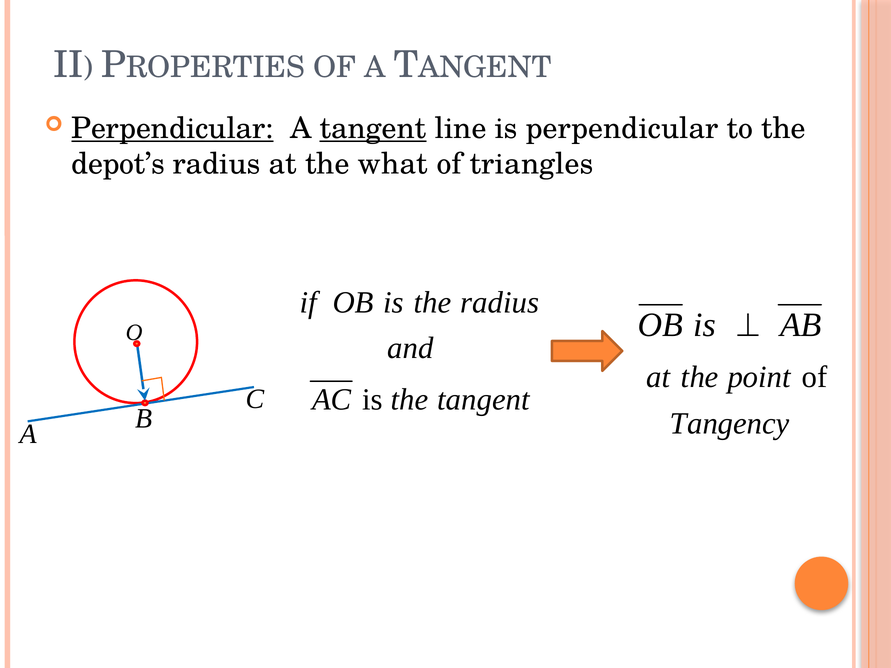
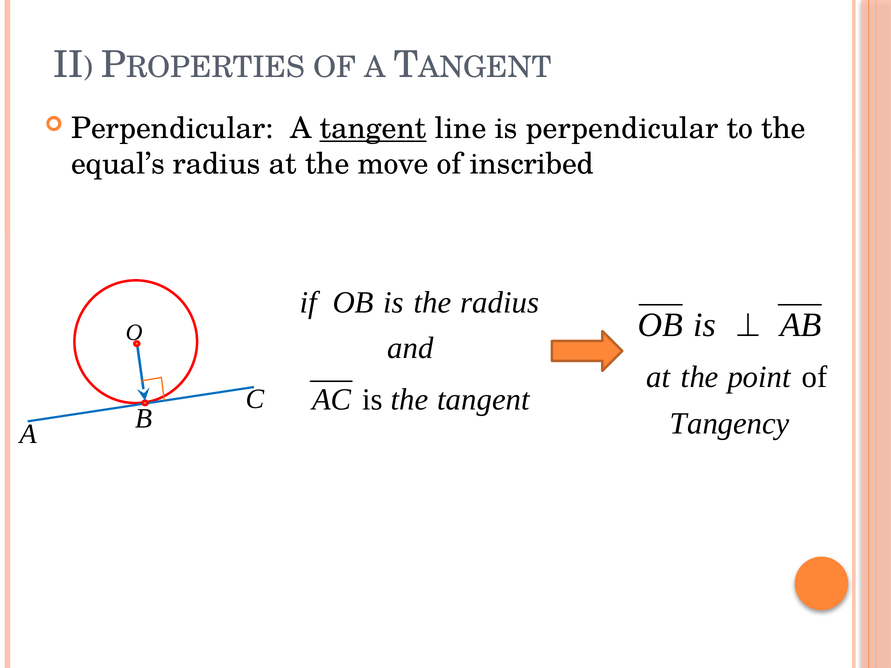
Perpendicular underline: present -> none (173, 128)
depot’s: depot’s -> equal’s (118, 164)
what: what -> move (393, 164)
triangles: triangles -> inscribed (532, 164)
